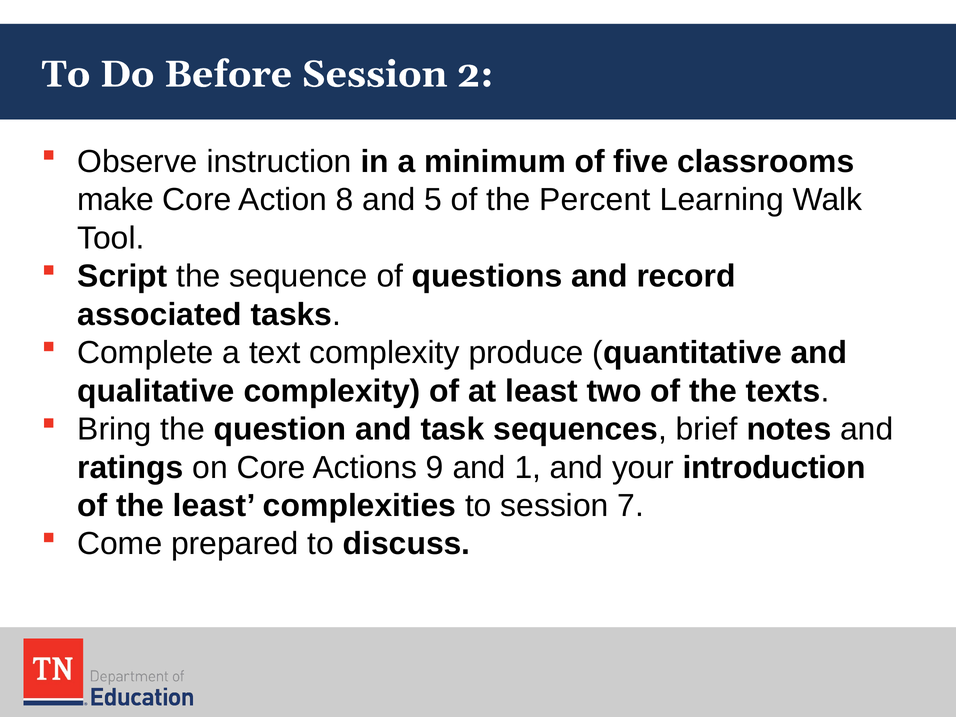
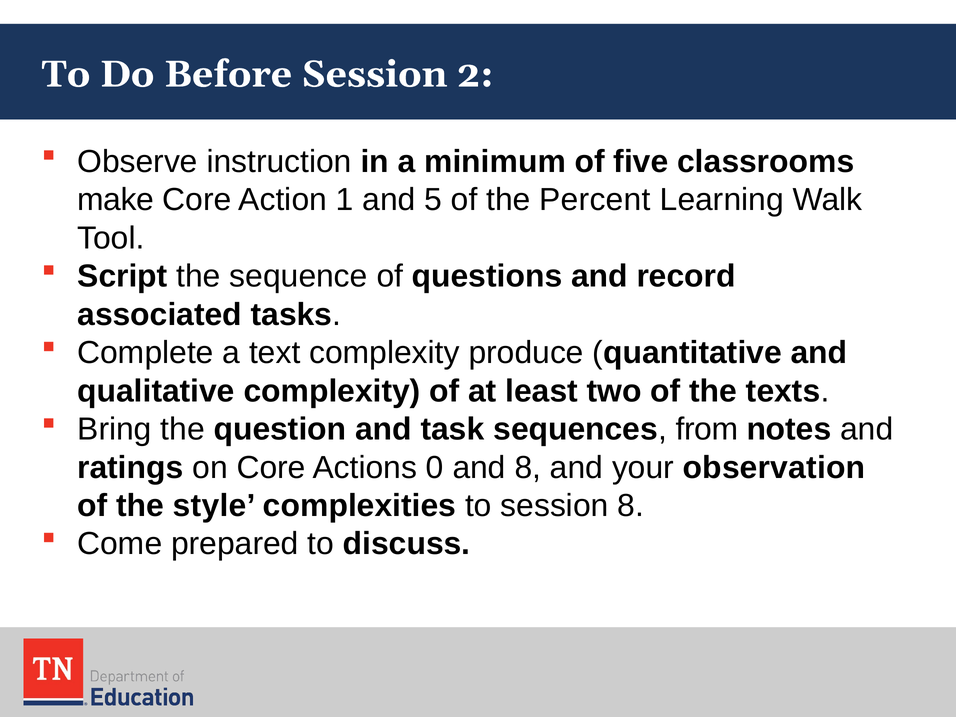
8: 8 -> 1 (345, 200)
brief: brief -> from (707, 429)
9: 9 -> 0 (435, 467)
and 1: 1 -> 8 (528, 467)
introduction: introduction -> observation (774, 467)
the least: least -> style (214, 506)
session 7: 7 -> 8 (631, 506)
